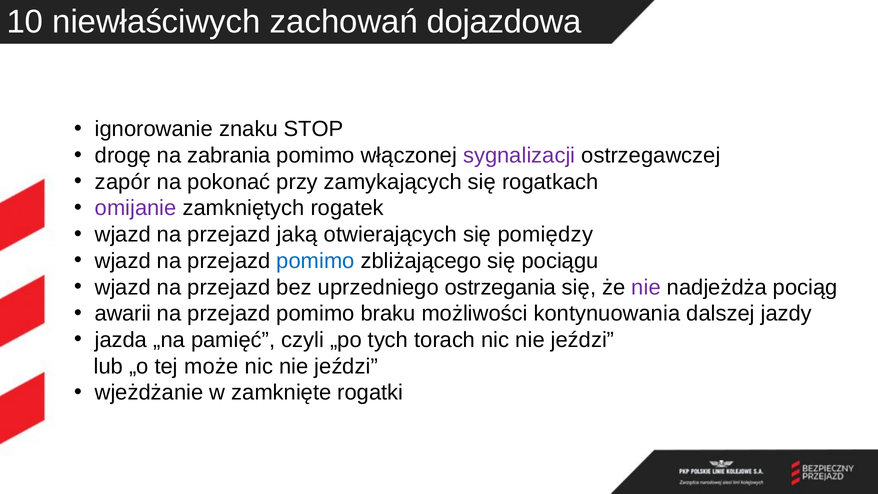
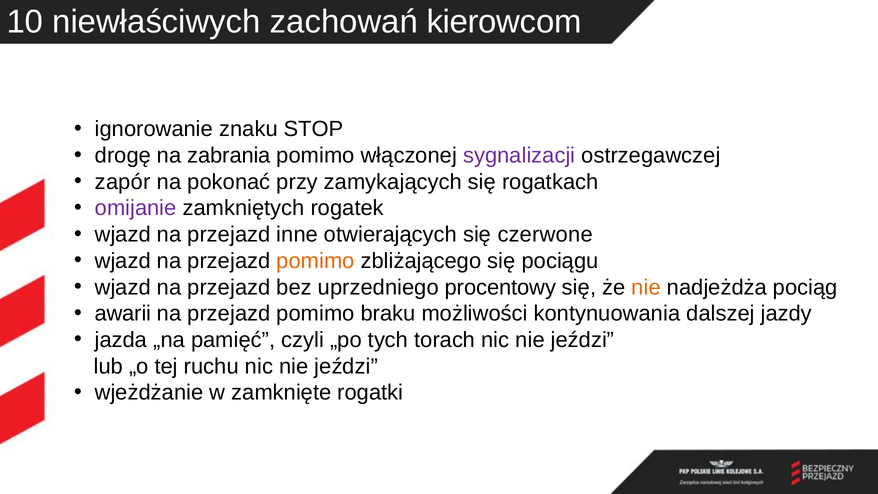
dojazdowa: dojazdowa -> kierowcom (504, 22)
jaką: jaką -> inne (297, 235)
pomiędzy: pomiędzy -> czerwone (545, 235)
pomimo colour: blue -> orange (316, 261)
ostrzegania: ostrzegania -> procentowy (500, 287)
nie colour: purple -> orange (646, 287)
może: może -> ruchu (211, 366)
